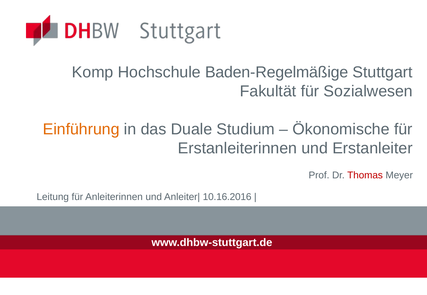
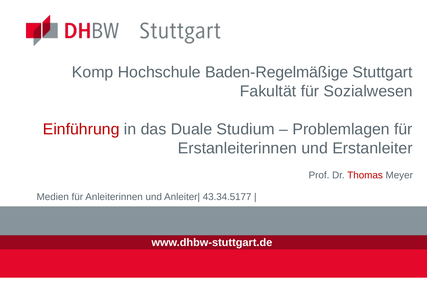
Einführung colour: orange -> red (81, 130)
Ökonomische: Ökonomische -> Problemlagen (341, 130)
Leitung: Leitung -> Medien (53, 197)
10.16.2016: 10.16.2016 -> 43.34.5177 (227, 197)
